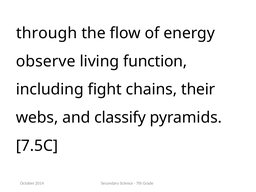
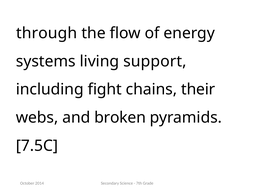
observe: observe -> systems (46, 61)
function: function -> support (155, 61)
classify: classify -> broken (120, 118)
